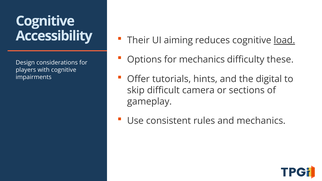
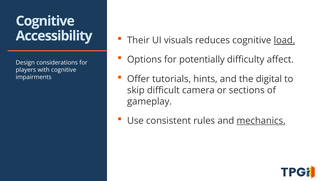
aiming: aiming -> visuals (178, 40)
for mechanics: mechanics -> potentially (202, 60)
these: these -> affect (280, 60)
mechanics underline: none -> present (261, 121)
